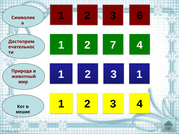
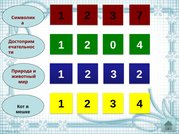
6: 6 -> 7 (140, 16)
7: 7 -> 0 (113, 45)
3 1: 1 -> 2 (139, 74)
